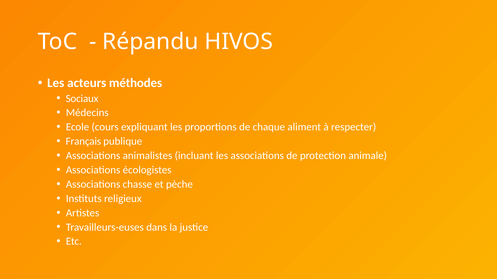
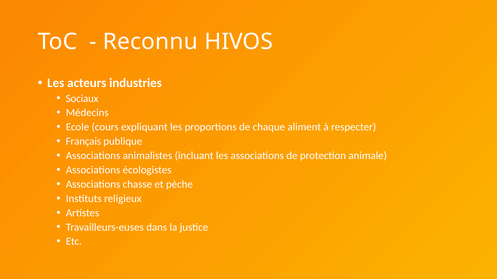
Répandu: Répandu -> Reconnu (150, 42)
méthodes: méthodes -> industries (135, 83)
